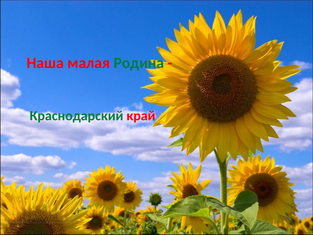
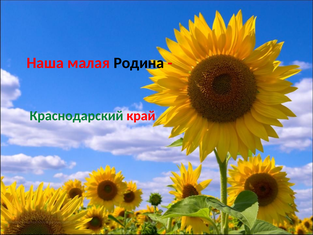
Родина colour: green -> black (139, 63)
